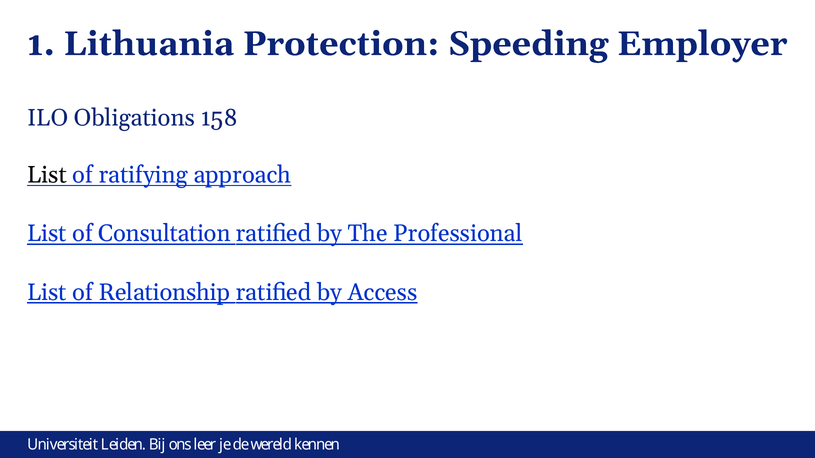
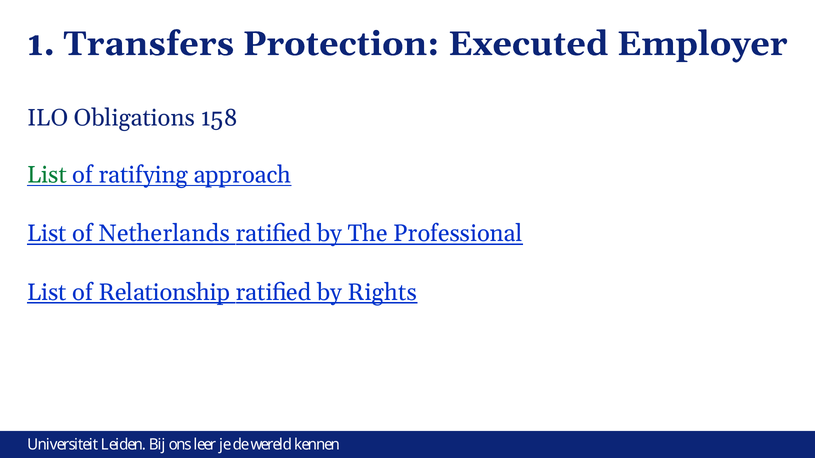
Lithuania: Lithuania -> Transfers (149, 44)
Speeding: Speeding -> Executed (528, 44)
List colour: black -> green (47, 175)
Consultation: Consultation -> Netherlands (164, 234)
Access: Access -> Rights (382, 292)
